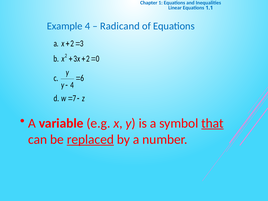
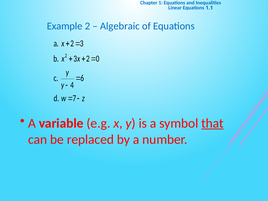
Example 4: 4 -> 2 (88, 26)
Radicand: Radicand -> Algebraic (120, 26)
replaced underline: present -> none (90, 139)
